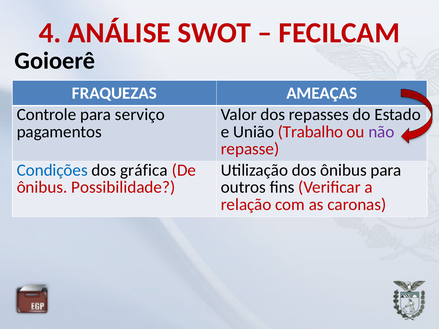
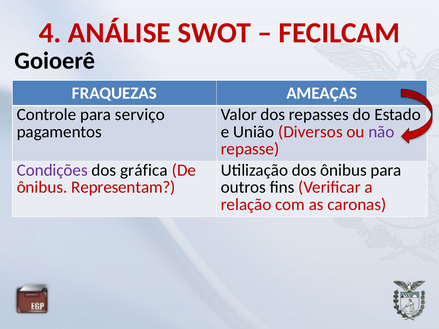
Trabalho: Trabalho -> Diversos (310, 132)
Condições colour: blue -> purple (52, 170)
Possibilidade: Possibilidade -> Representam (123, 187)
